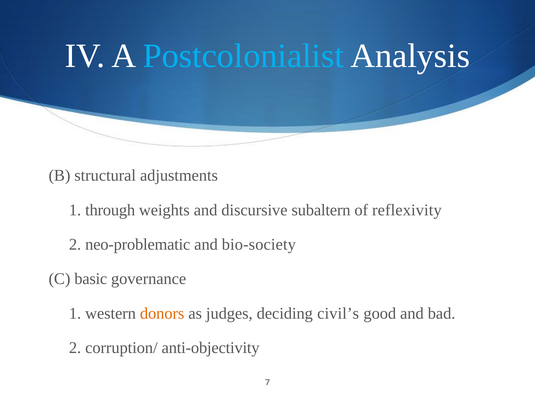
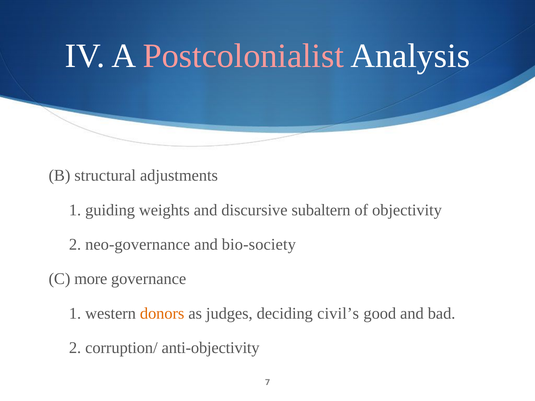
Postcolonialist colour: light blue -> pink (243, 56)
through: through -> guiding (110, 210)
reflexivity: reflexivity -> objectivity (407, 210)
neo-problematic: neo-problematic -> neo-governance (138, 245)
basic: basic -> more (91, 279)
